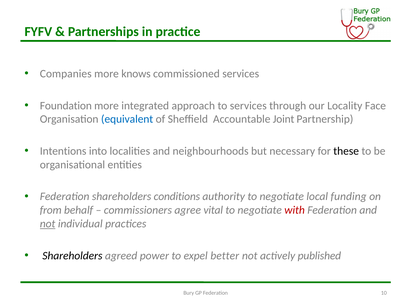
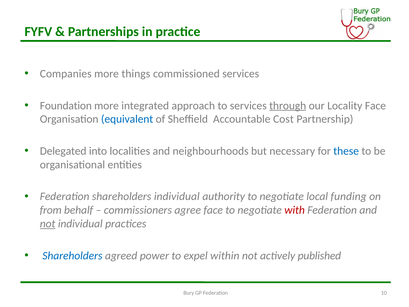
knows: knows -> things (136, 74)
through underline: none -> present (288, 106)
Joint: Joint -> Cost (283, 119)
Intentions: Intentions -> Delegated (63, 151)
these colour: black -> blue (346, 151)
shareholders conditions: conditions -> individual (177, 196)
agree vital: vital -> face (213, 210)
Shareholders colour: black -> blue (72, 256)
better: better -> within (225, 256)
